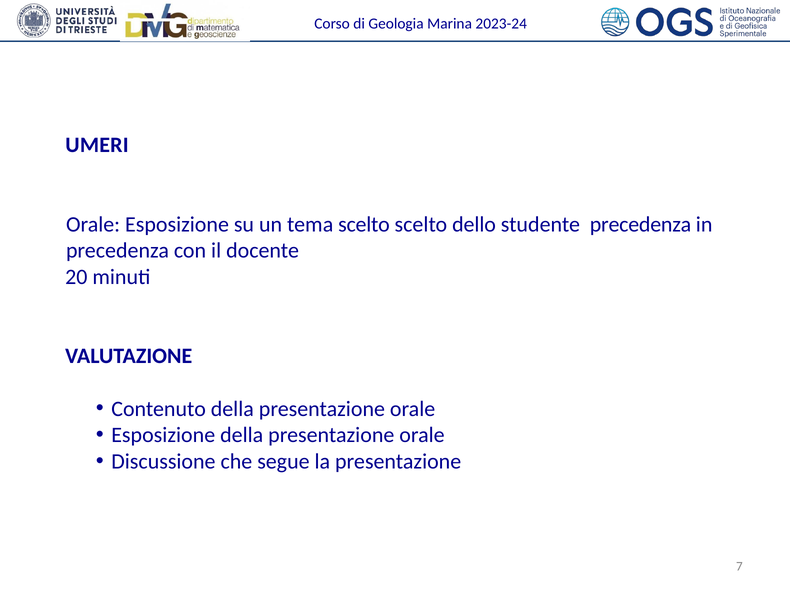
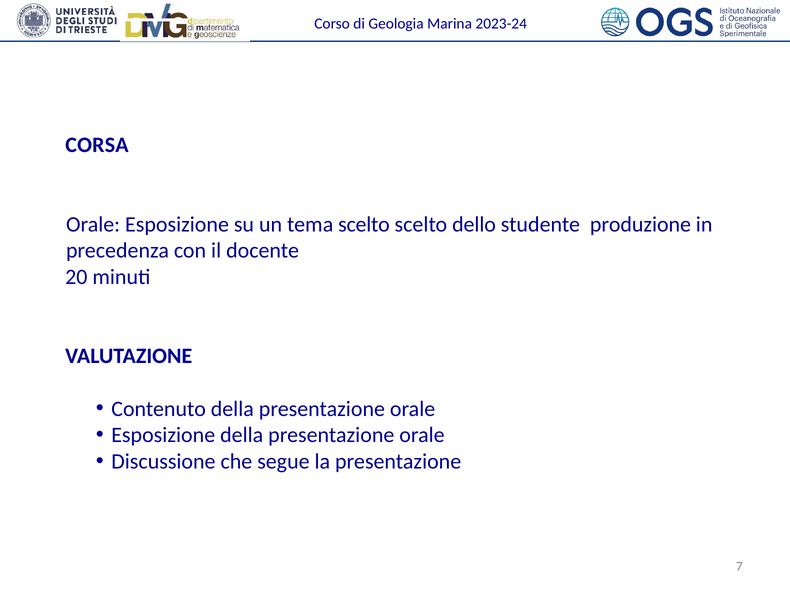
UMERI: UMERI -> CORSA (97, 145)
studente precedenza: precedenza -> produzione (640, 224)
